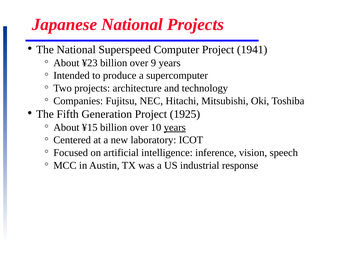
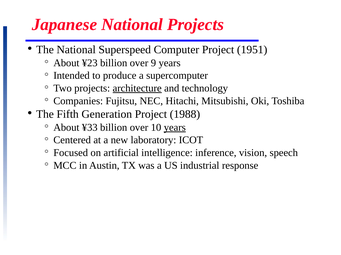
1941: 1941 -> 1951 (252, 50)
architecture underline: none -> present (137, 88)
1925: 1925 -> 1988 (185, 115)
¥15: ¥15 -> ¥33 (90, 128)
